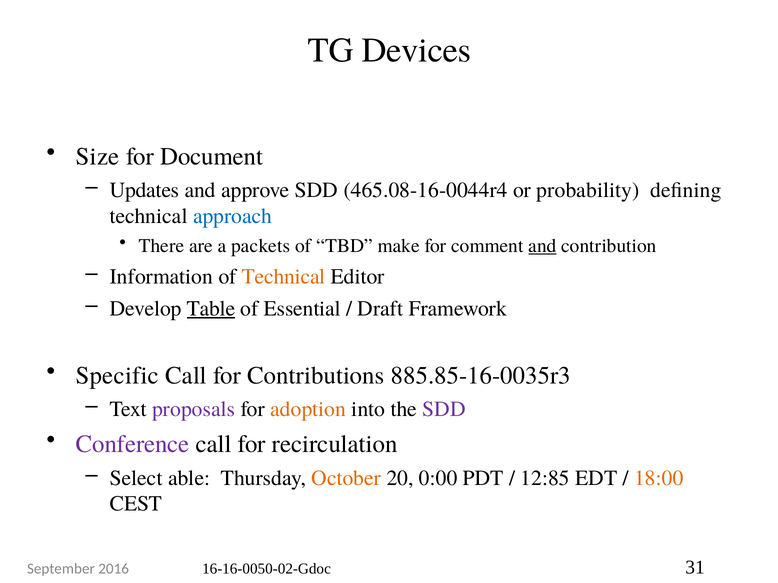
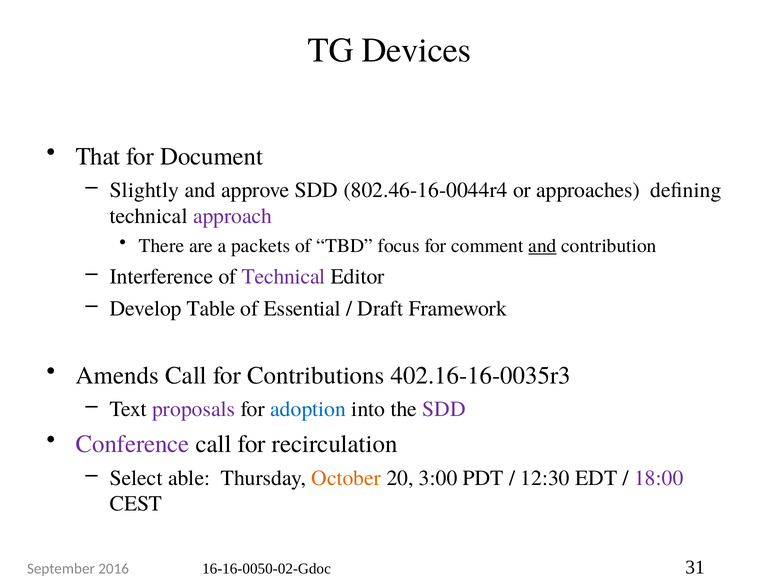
Size: Size -> That (98, 157)
Updates: Updates -> Slightly (144, 190)
465.08-16-0044r4: 465.08-16-0044r4 -> 802.46-16-0044r4 (426, 190)
probability: probability -> approaches (588, 190)
approach colour: blue -> purple (233, 216)
make: make -> focus (399, 246)
Information: Information -> Interference (161, 277)
Technical colour: orange -> purple (284, 277)
Table underline: present -> none (211, 309)
Specific: Specific -> Amends (117, 376)
885.85-16-0035r3: 885.85-16-0035r3 -> 402.16-16-0035r3 (481, 376)
adoption colour: orange -> blue (308, 410)
0:00: 0:00 -> 3:00 (438, 478)
12:85: 12:85 -> 12:30 (545, 478)
18:00 colour: orange -> purple (659, 478)
